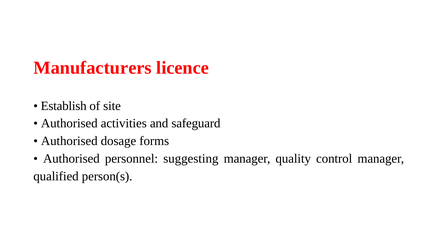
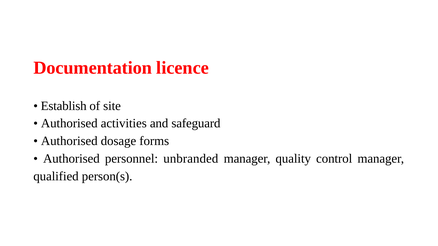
Manufacturers: Manufacturers -> Documentation (93, 68)
suggesting: suggesting -> unbranded (191, 159)
